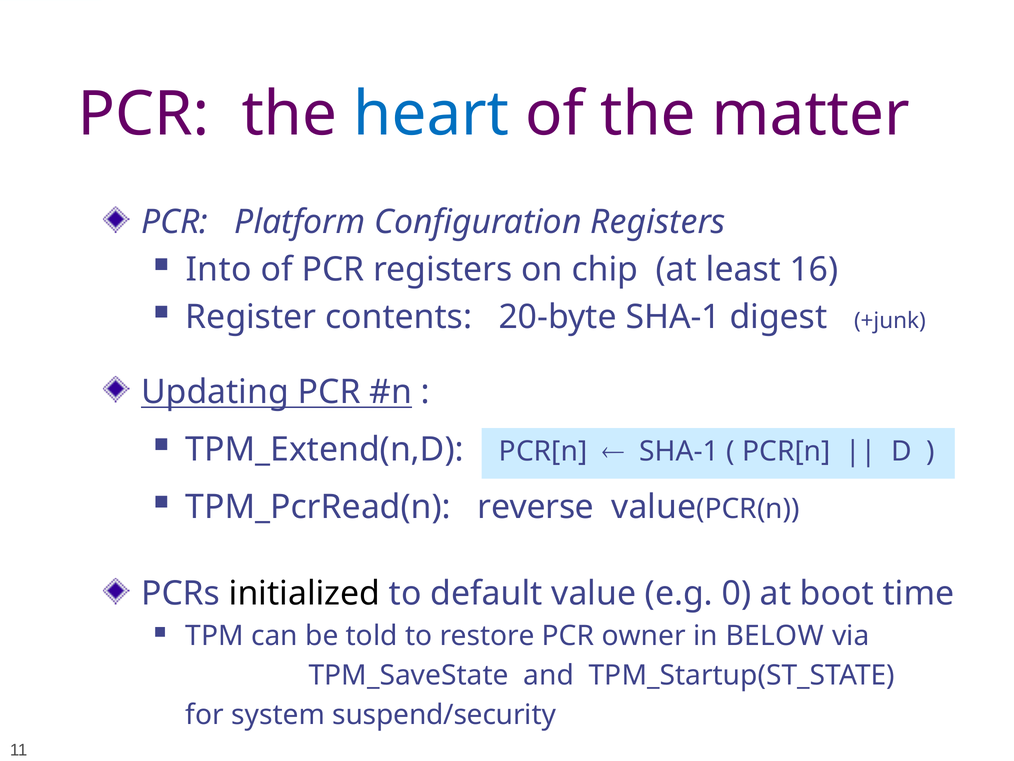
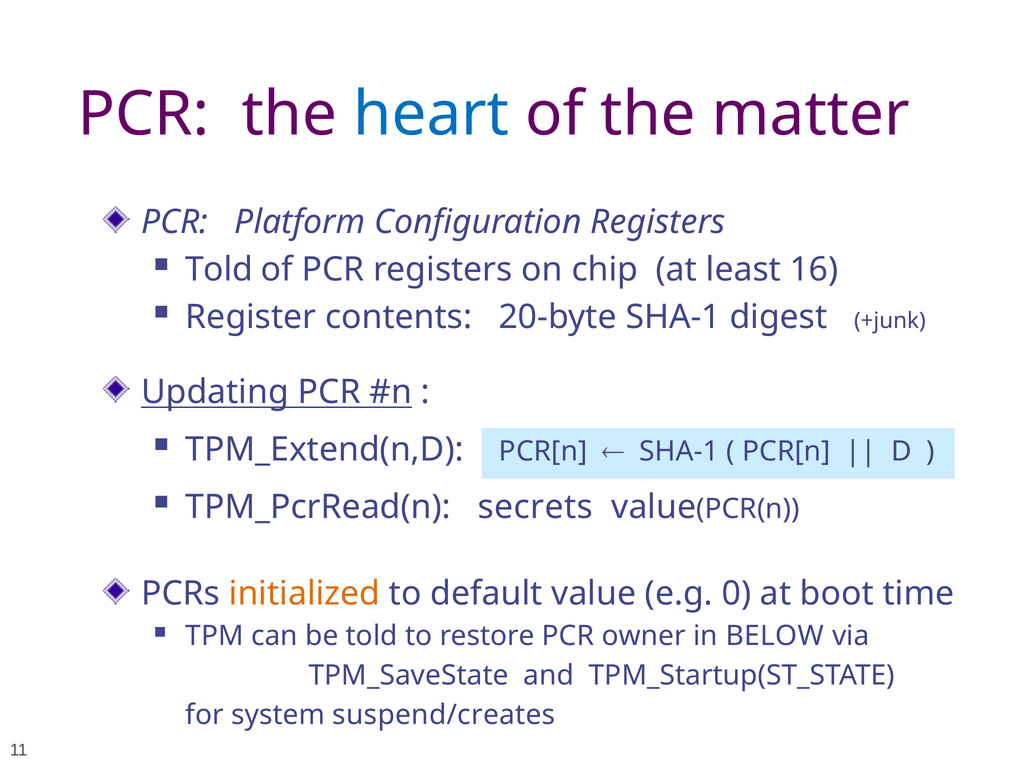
Into: Into -> Told (219, 269)
reverse: reverse -> secrets (535, 507)
initialized colour: black -> orange (305, 593)
suspend/security: suspend/security -> suspend/creates (444, 715)
